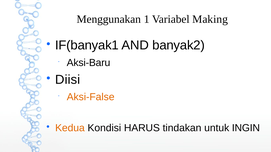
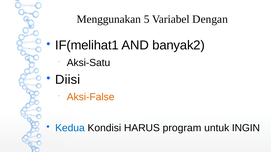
1: 1 -> 5 (147, 19)
Making: Making -> Dengan (210, 19)
IF(banyak1: IF(banyak1 -> IF(melihat1 (87, 45)
Aksi-Baru: Aksi-Baru -> Aksi-Satu (88, 63)
Kedua colour: orange -> blue (70, 128)
tindakan: tindakan -> program (182, 128)
